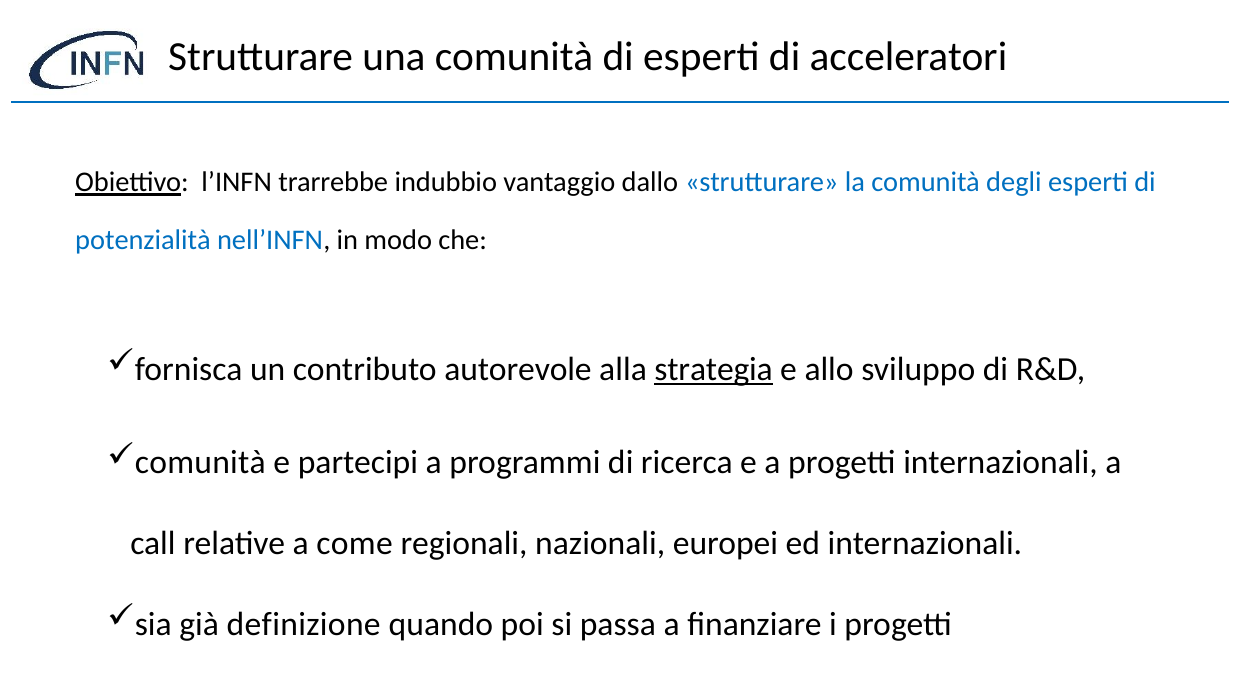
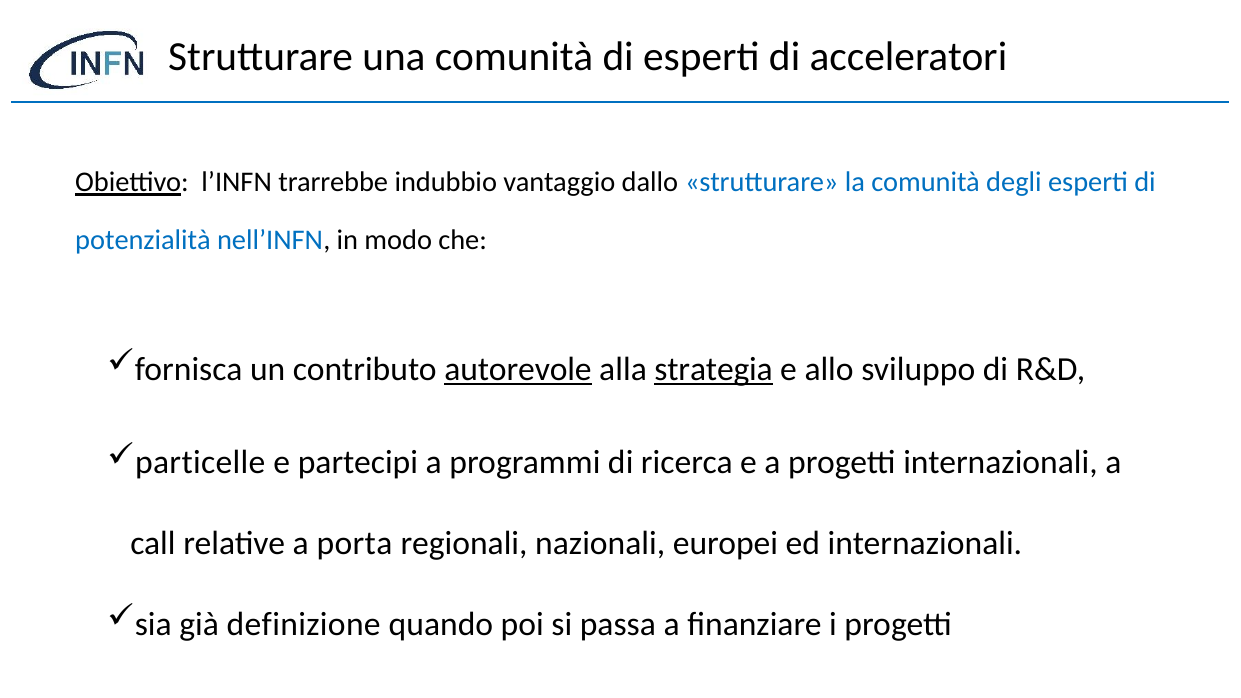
autorevole underline: none -> present (518, 369)
comunità: comunità -> particelle (200, 463)
come: come -> porta (355, 544)
